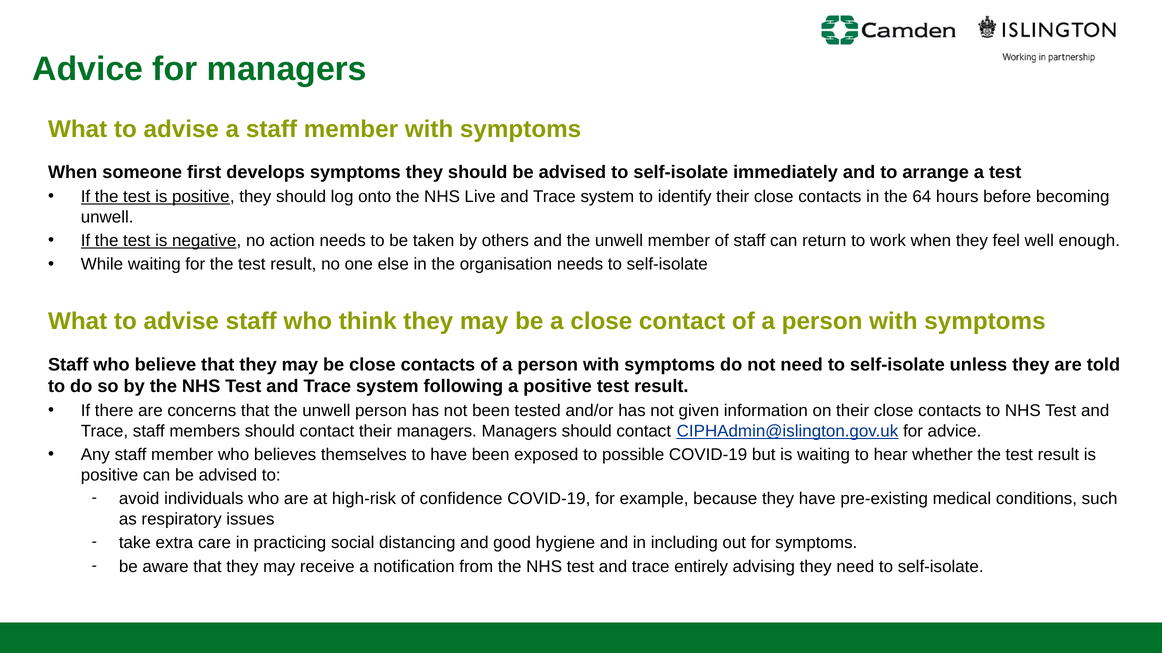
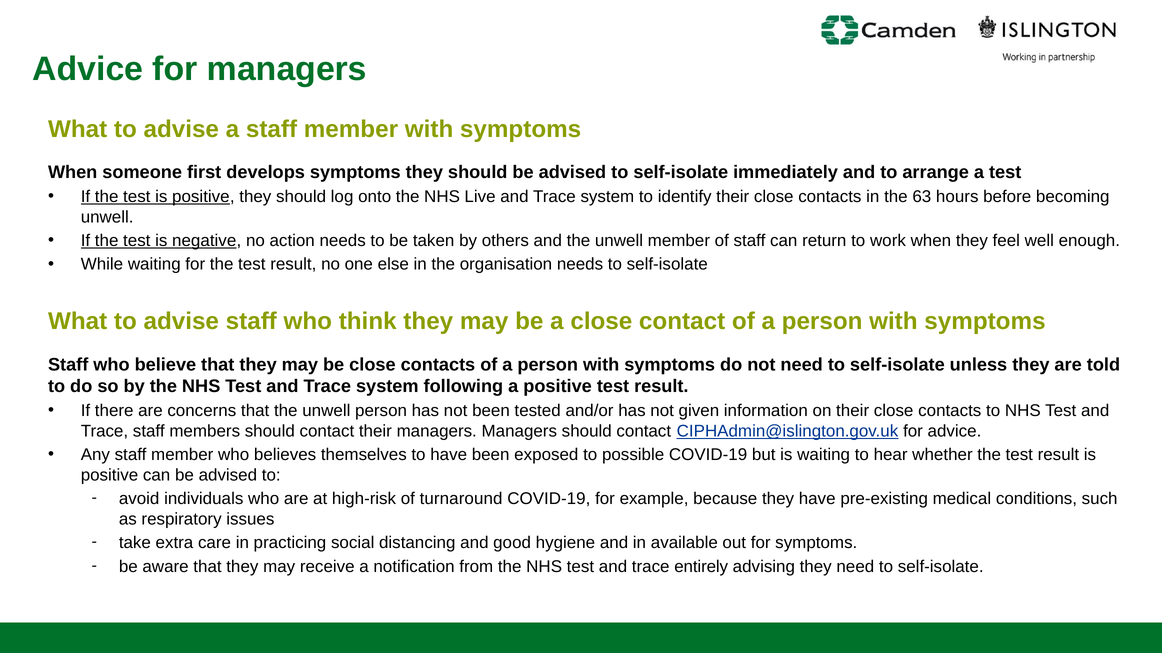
64: 64 -> 63 (922, 197)
confidence: confidence -> turnaround (461, 499)
including: including -> available (684, 543)
